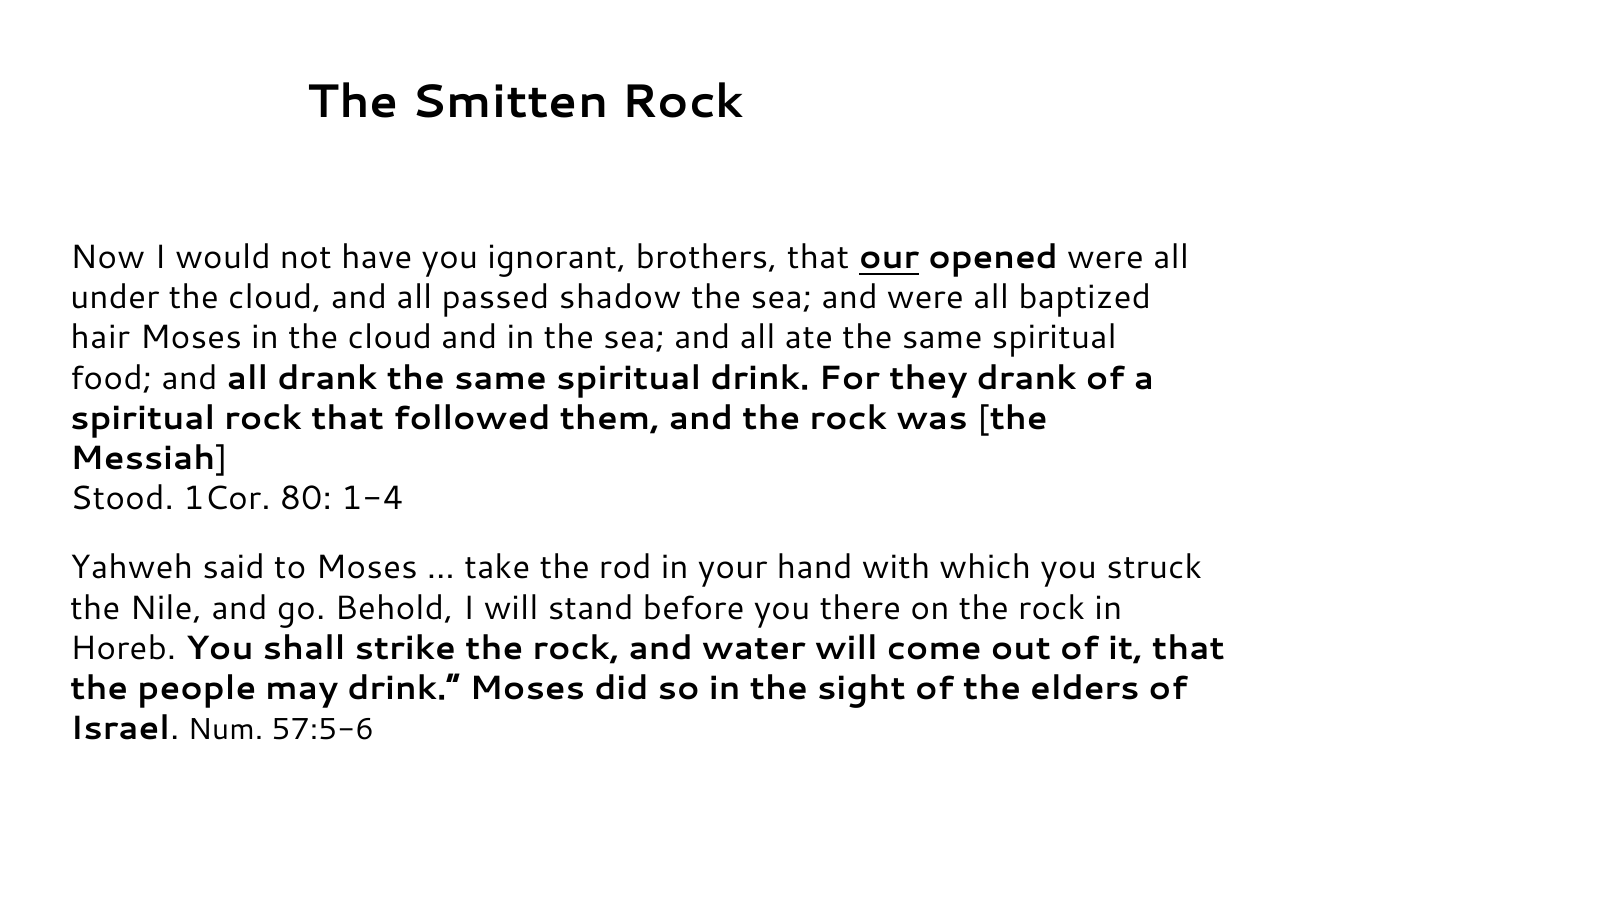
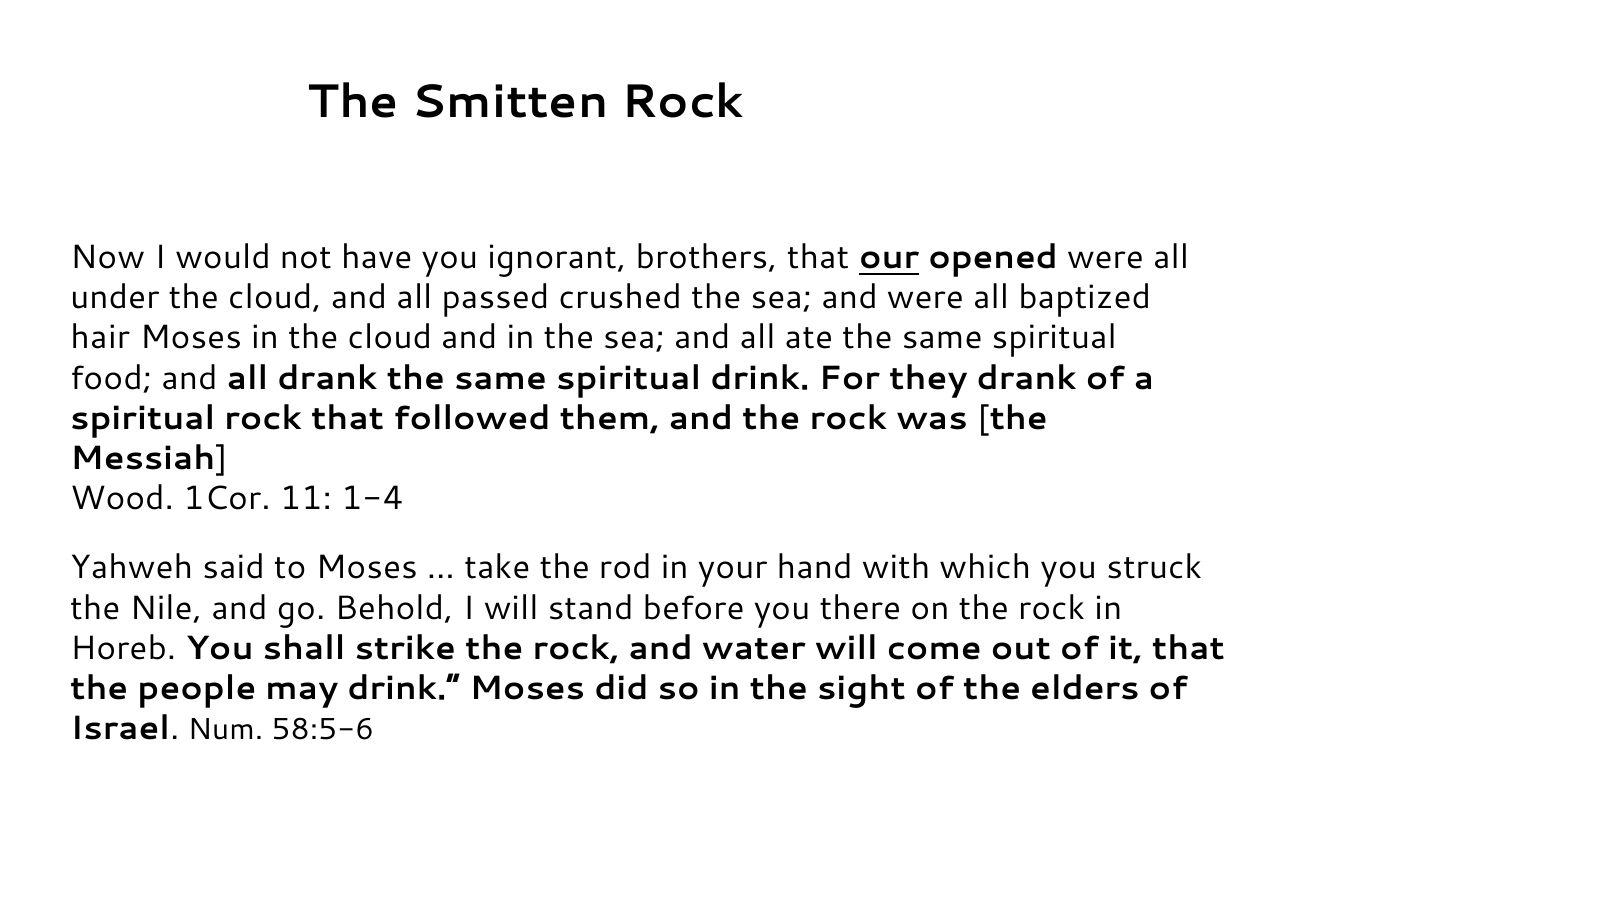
shadow: shadow -> crushed (620, 298)
Stood: Stood -> Wood (122, 499)
80: 80 -> 11 (306, 499)
57:5-6: 57:5-6 -> 58:5-6 (323, 730)
